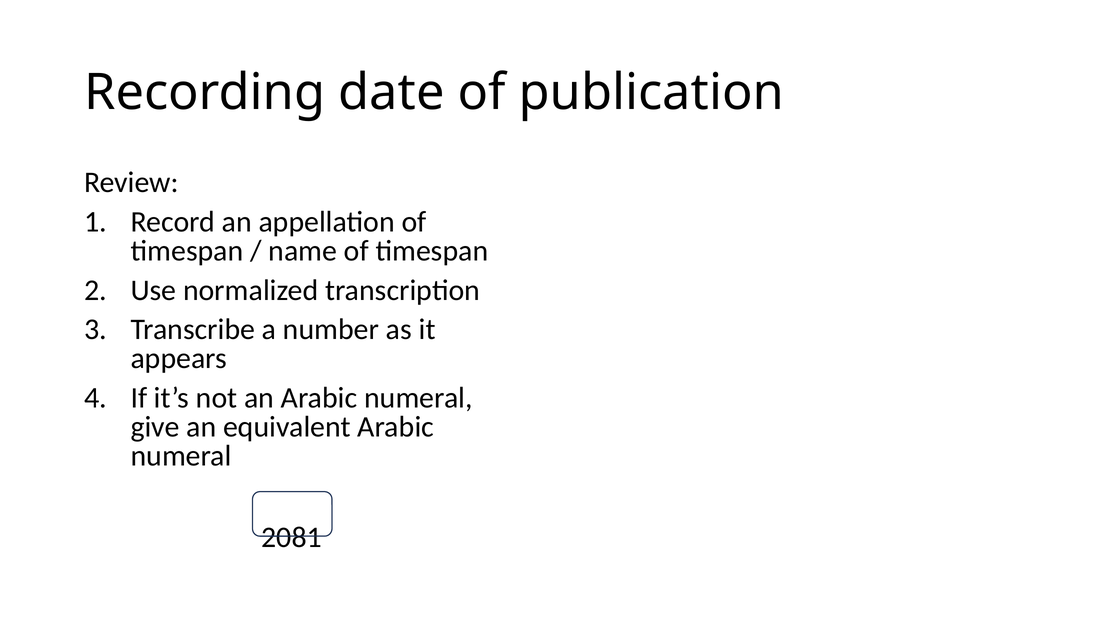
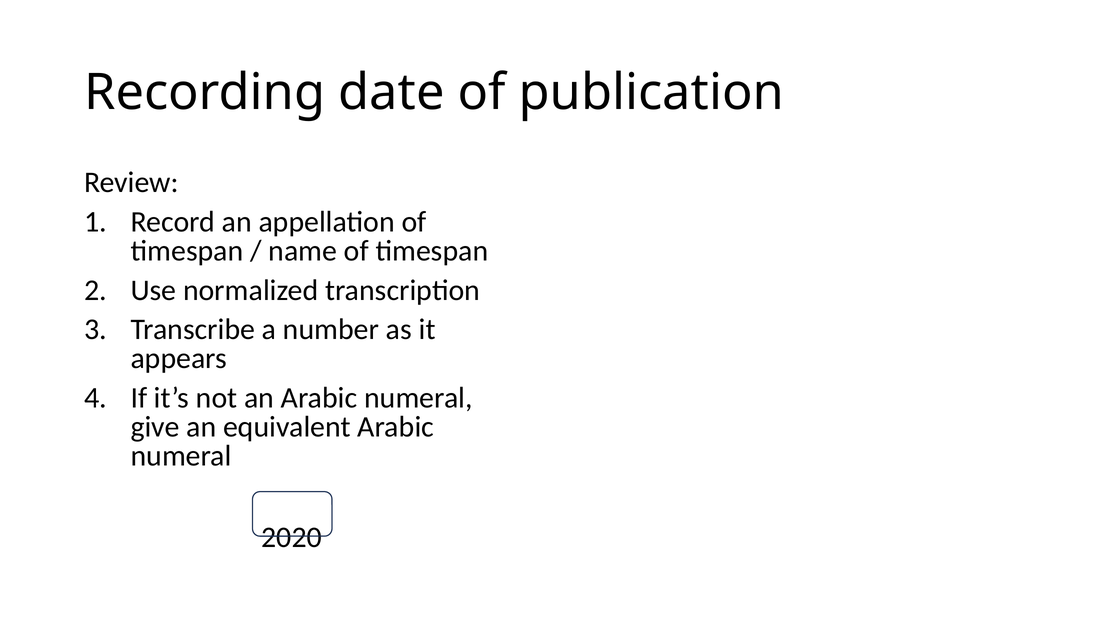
2081: 2081 -> 2020 (292, 538)
